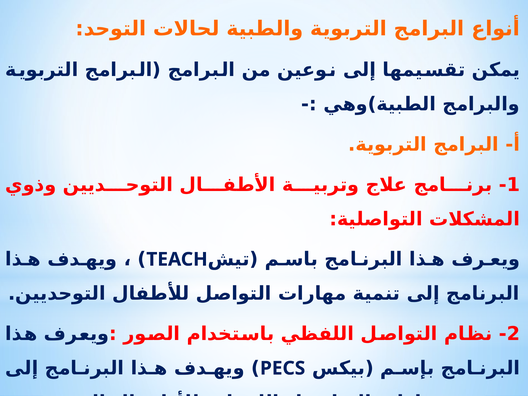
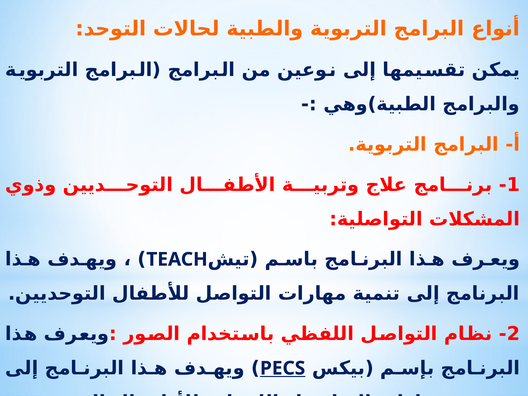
PECS underline: none -> present (283, 368)
